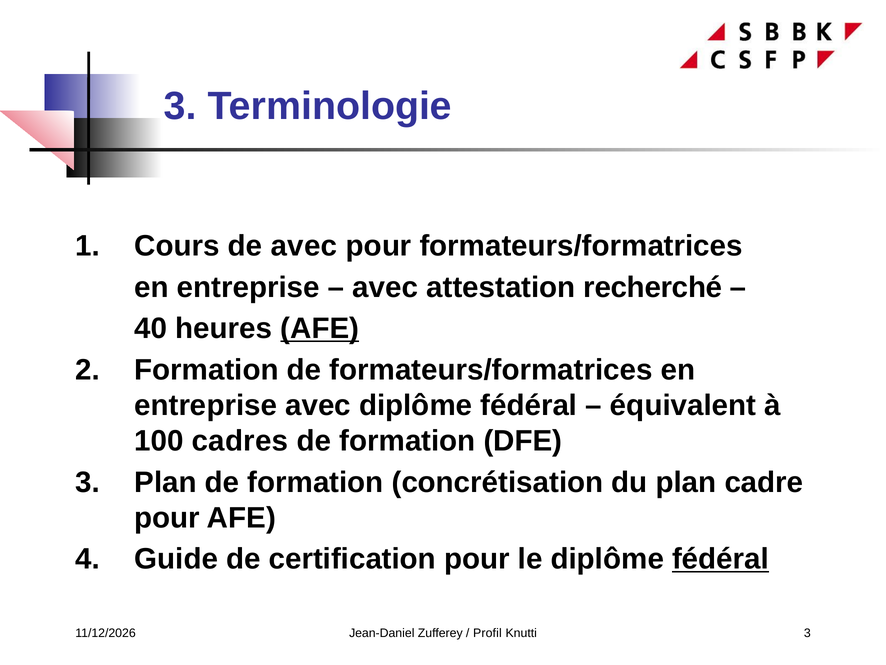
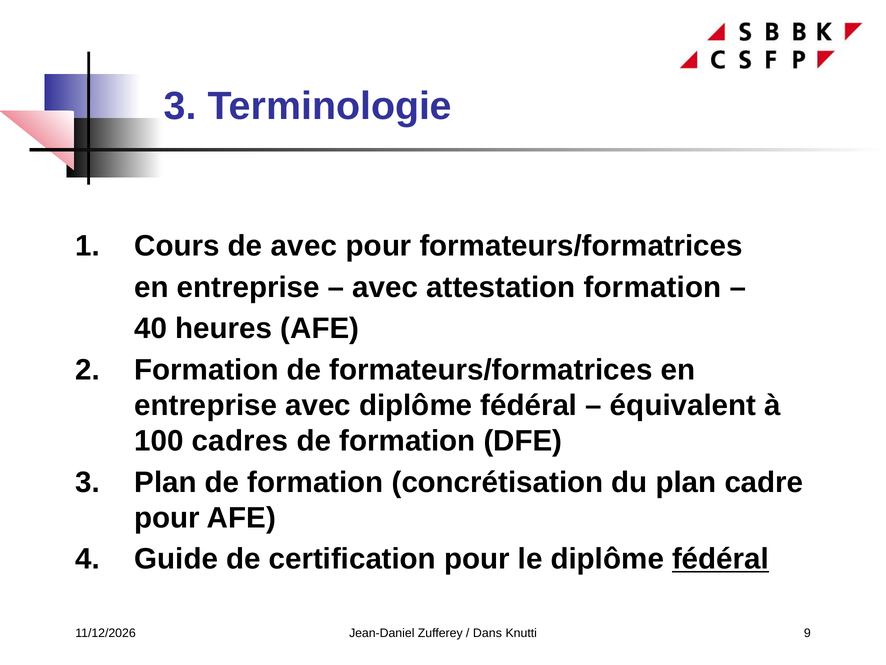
attestation recherché: recherché -> formation (653, 287)
AFE underline: present -> none (320, 328)
Profil: Profil -> Dans (487, 633)
Knutti 3: 3 -> 9 (807, 633)
